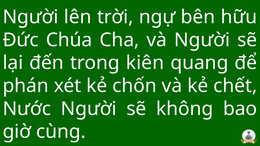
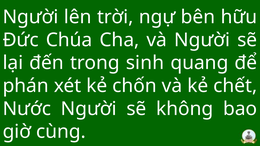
kiên: kiên -> sinh (145, 63)
